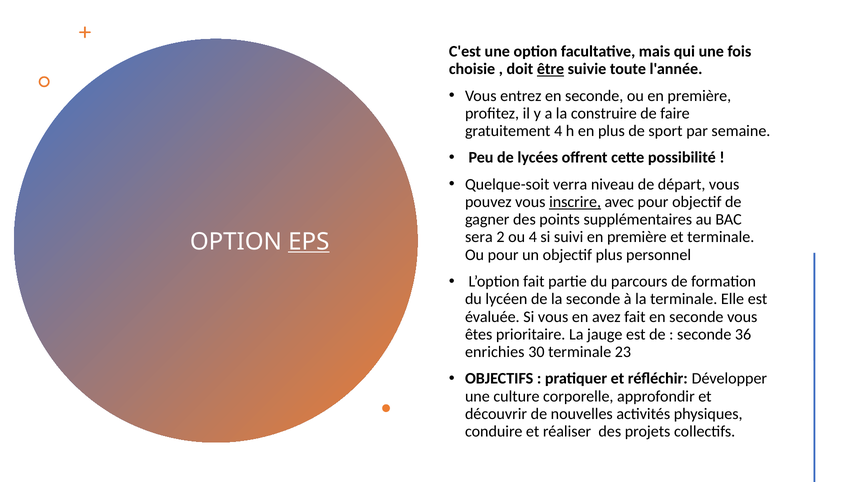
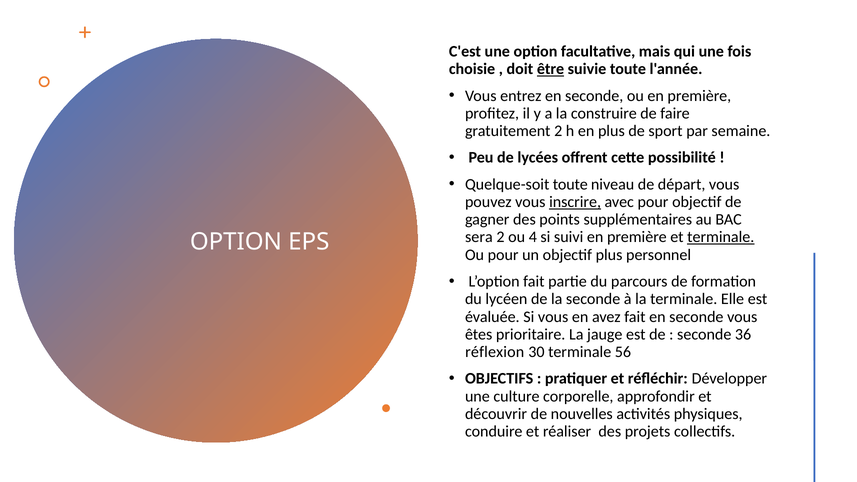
gratuitement 4: 4 -> 2 (558, 131)
Quelque-soit verra: verra -> toute (570, 184)
terminale underline: none -> present (721, 237)
EPS underline: present -> none (309, 242)
enrichies: enrichies -> réflexion (495, 352)
23: 23 -> 56 (623, 352)
